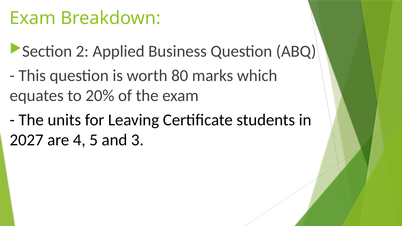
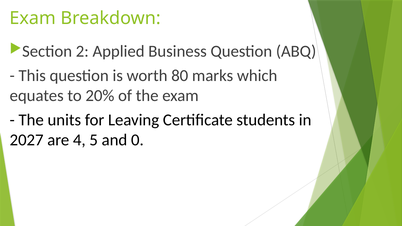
3: 3 -> 0 (137, 140)
